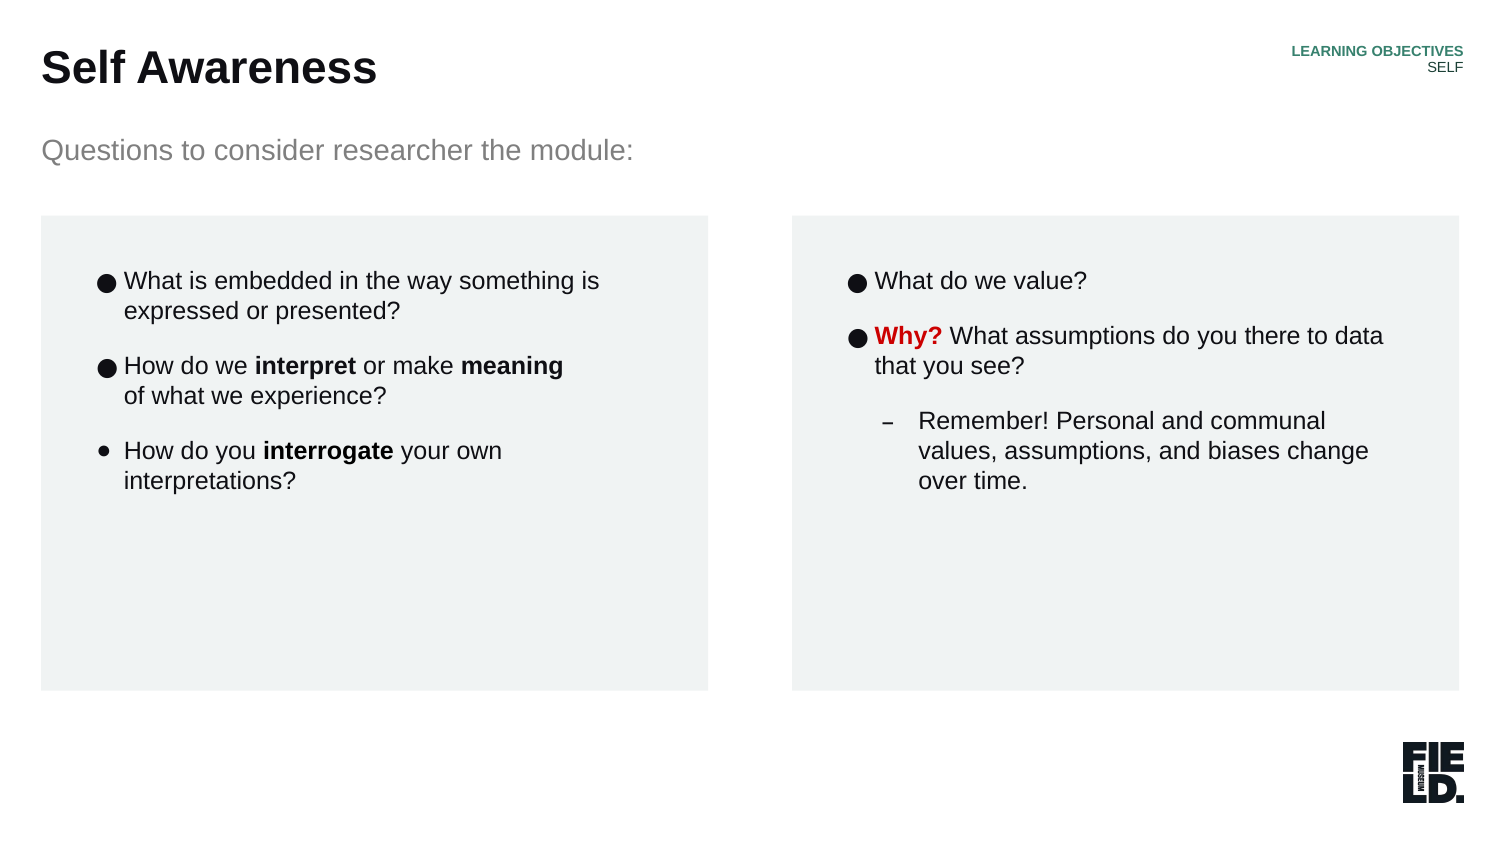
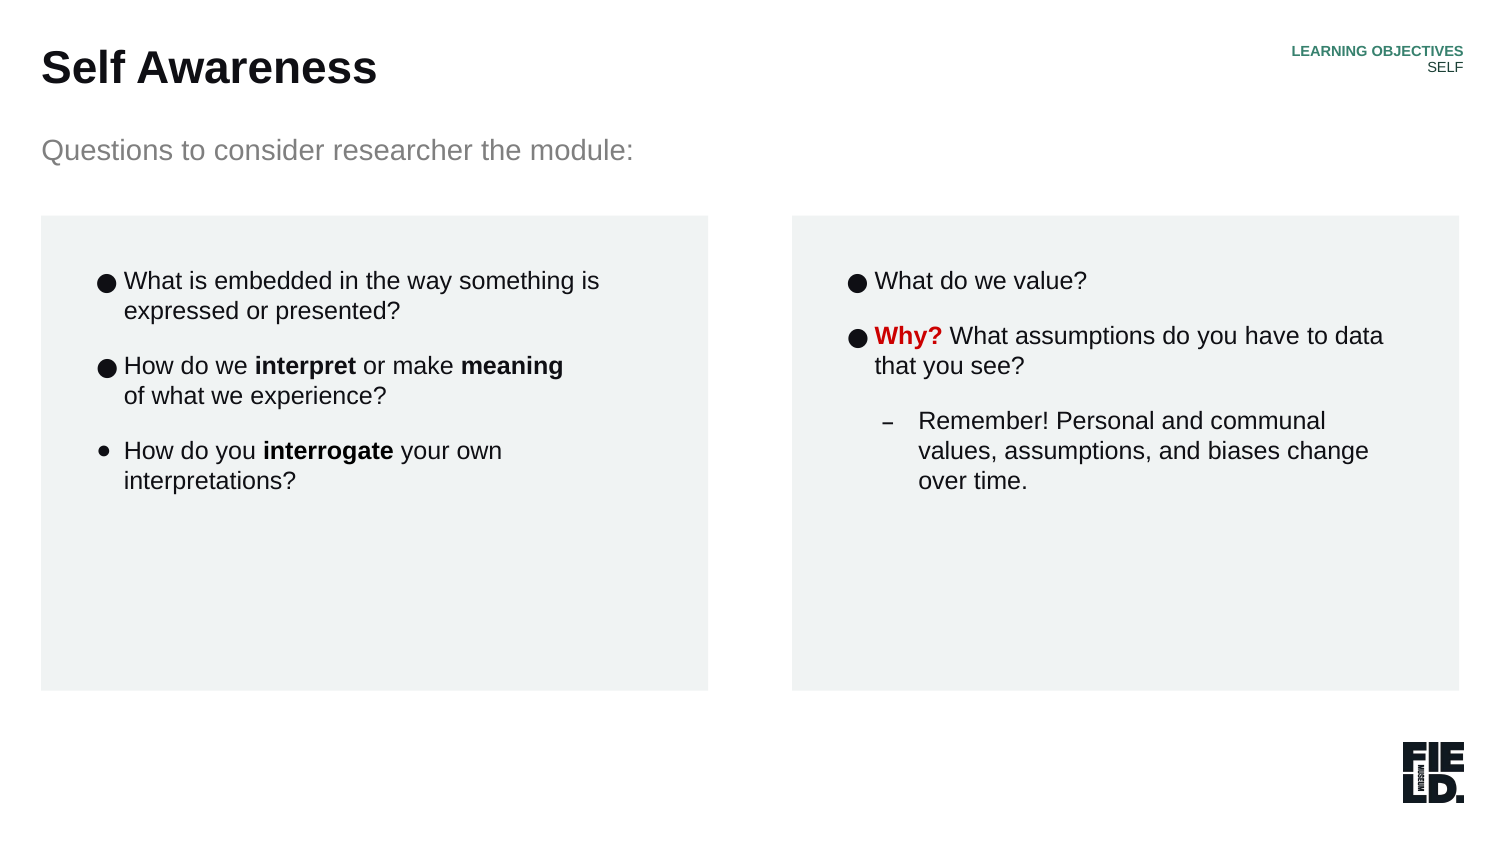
there: there -> have (1272, 336)
